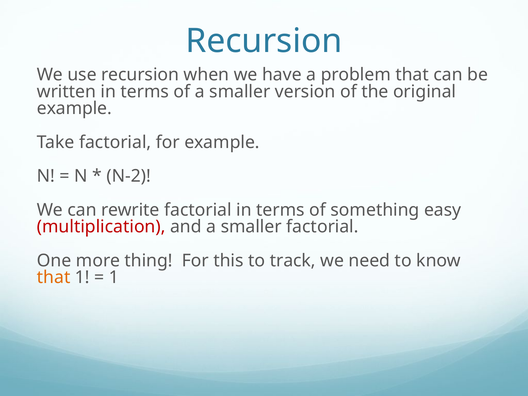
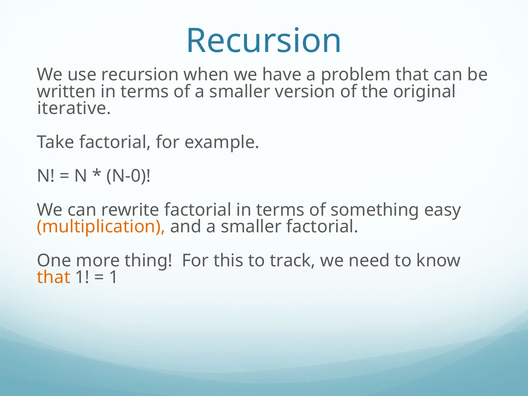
example: example -> iterative (74, 109)
N-2: N-2 -> N-0 (129, 176)
multiplication colour: red -> orange (101, 227)
